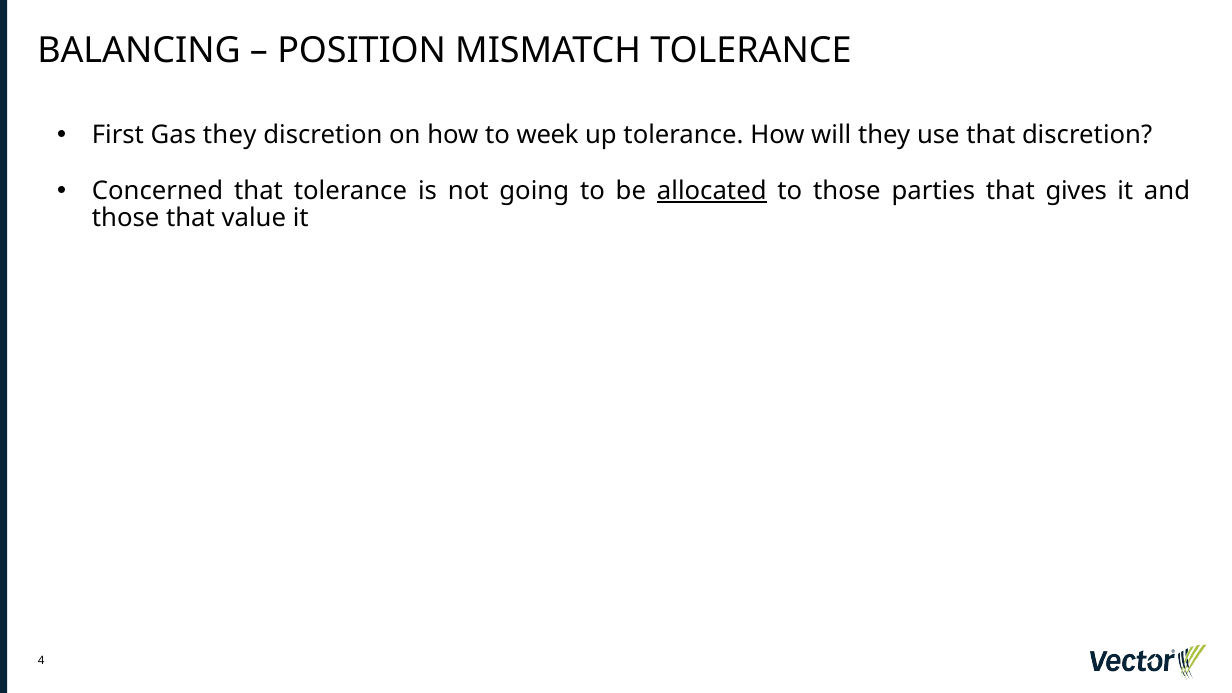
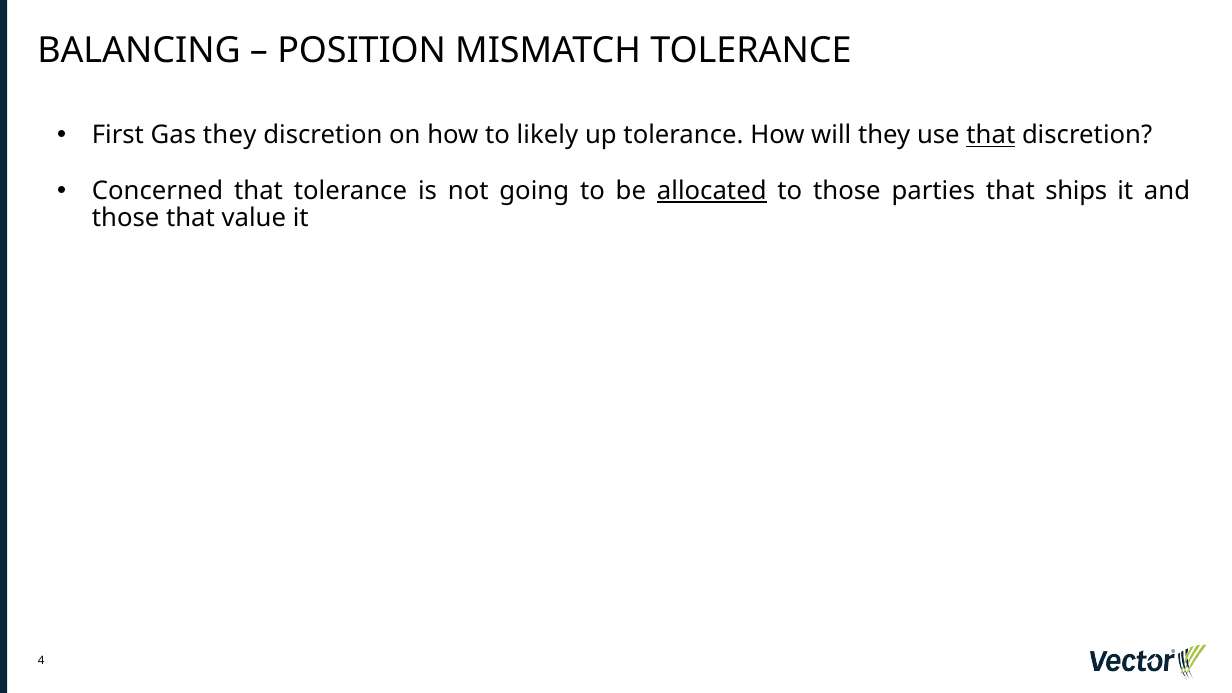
week: week -> likely (547, 135)
that underline: none -> present (991, 135)
gives: gives -> ships (1076, 191)
